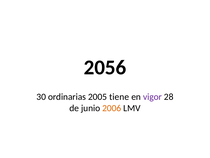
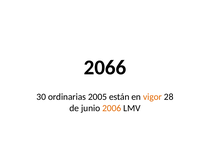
2056: 2056 -> 2066 (105, 67)
tiene: tiene -> están (119, 97)
vigor colour: purple -> orange (152, 97)
